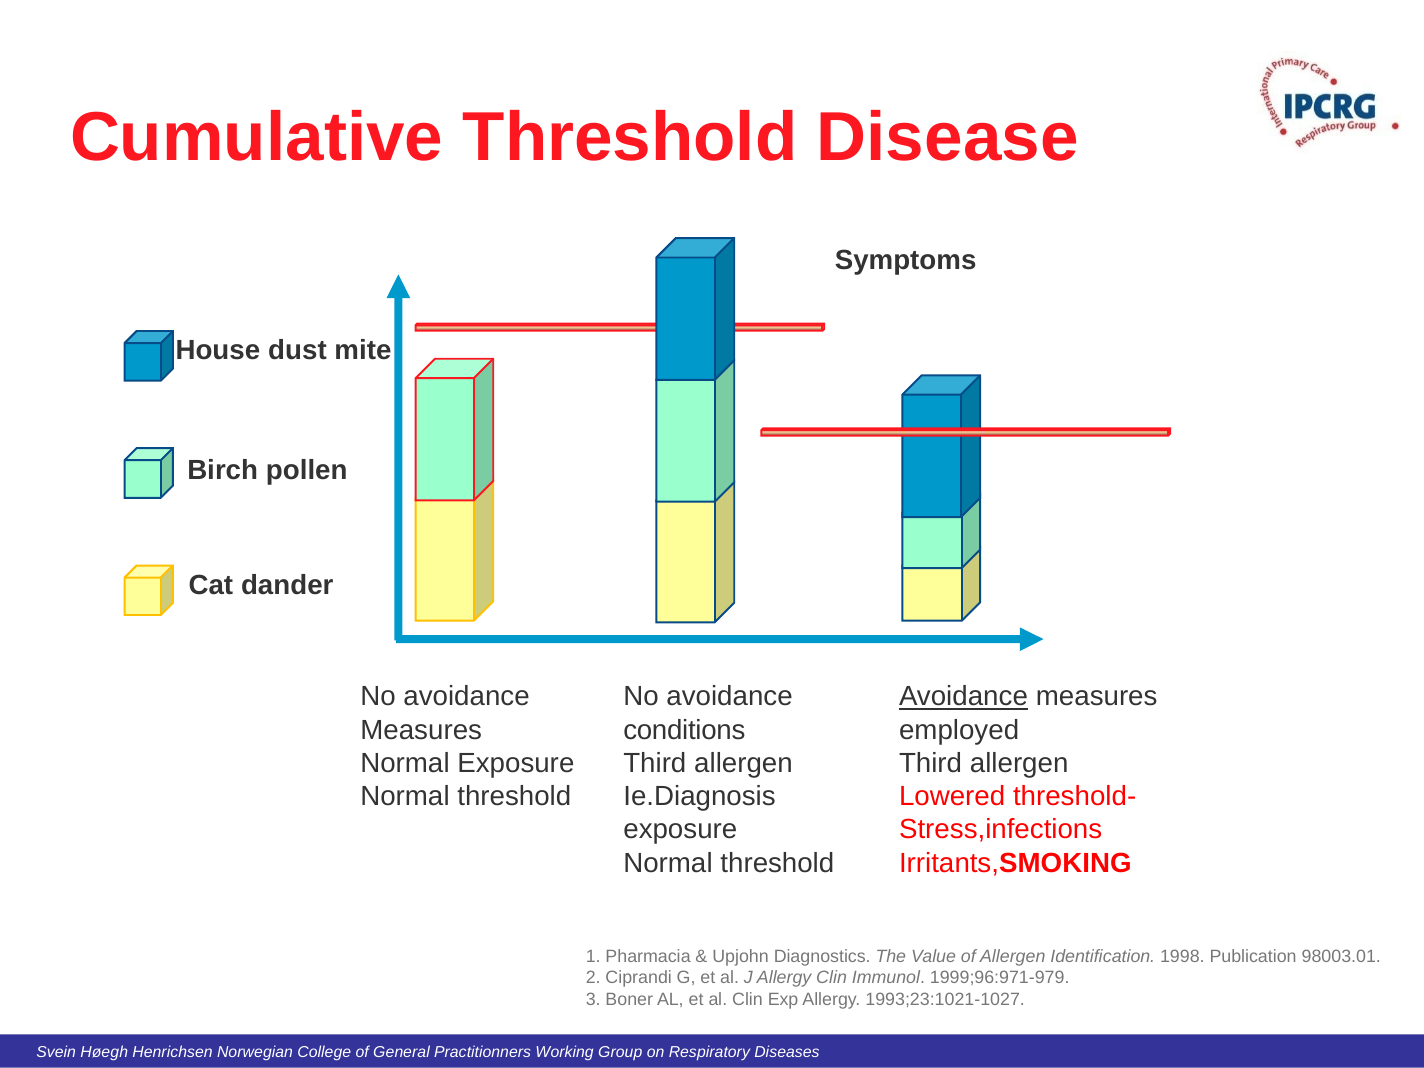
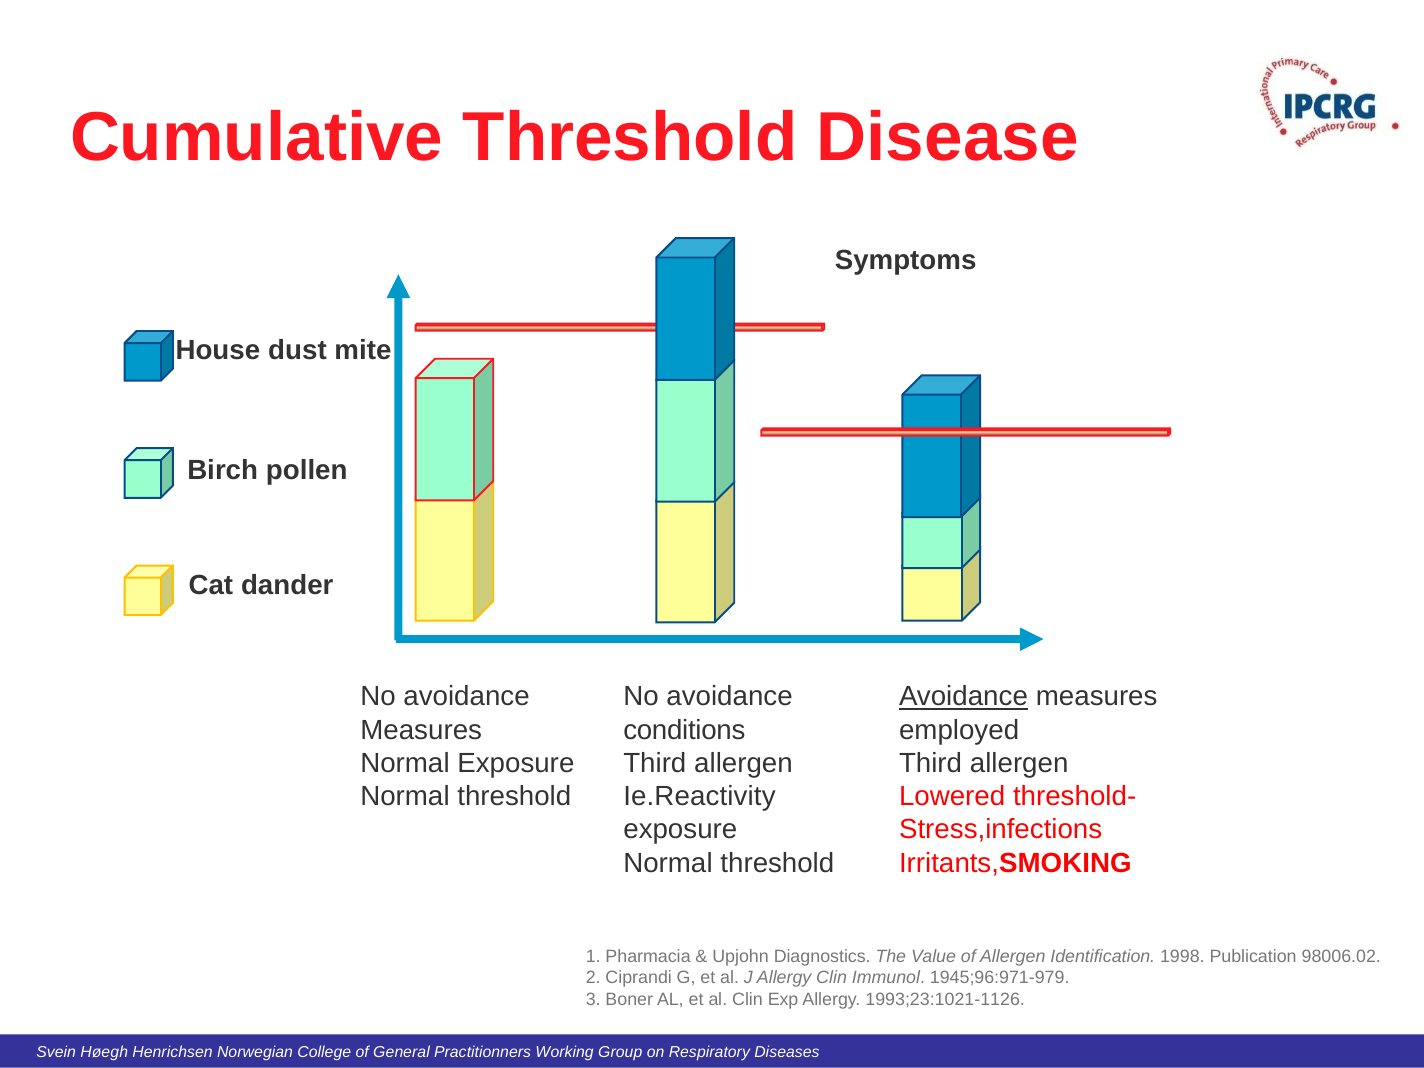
Ie.Diagnosis: Ie.Diagnosis -> Ie.Reactivity (699, 796)
98003.01: 98003.01 -> 98006.02 (1341, 957)
1999;96:971-979: 1999;96:971-979 -> 1945;96:971-979 (1000, 978)
1993;23:1021-1027: 1993;23:1021-1027 -> 1993;23:1021-1126 (945, 999)
